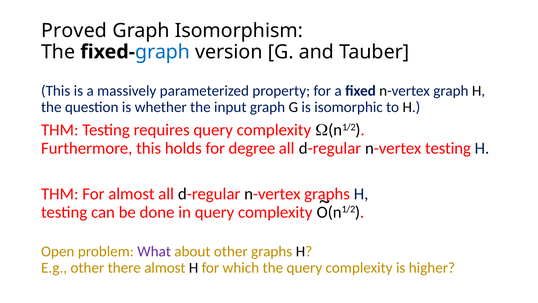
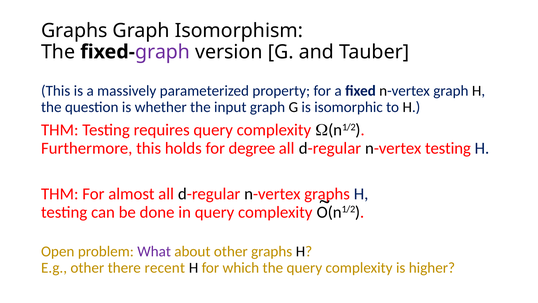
Proved: Proved -> Graphs (74, 31)
graph colour: blue -> purple (163, 52)
there almost: almost -> recent (165, 268)
